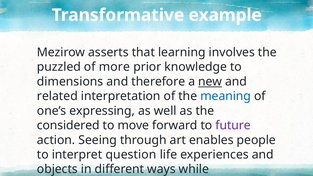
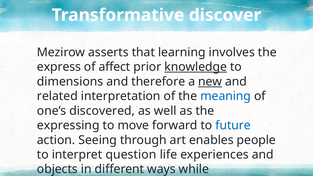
example: example -> discover (225, 15)
puzzled: puzzled -> express (59, 67)
more: more -> affect (114, 67)
knowledge underline: none -> present (196, 67)
expressing: expressing -> discovered (102, 111)
considered: considered -> expressing (68, 125)
future colour: purple -> blue (233, 125)
